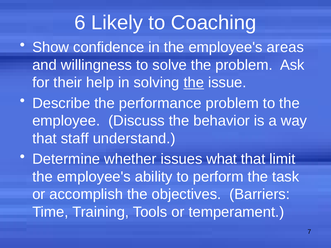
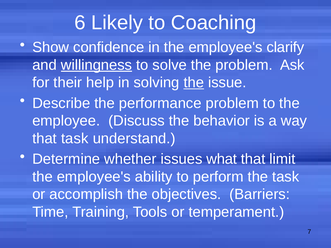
areas: areas -> clarify (285, 47)
willingness underline: none -> present (96, 65)
that staff: staff -> task (75, 139)
